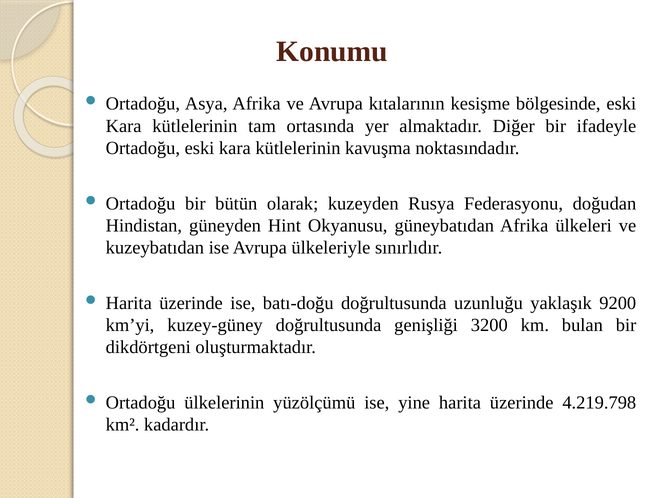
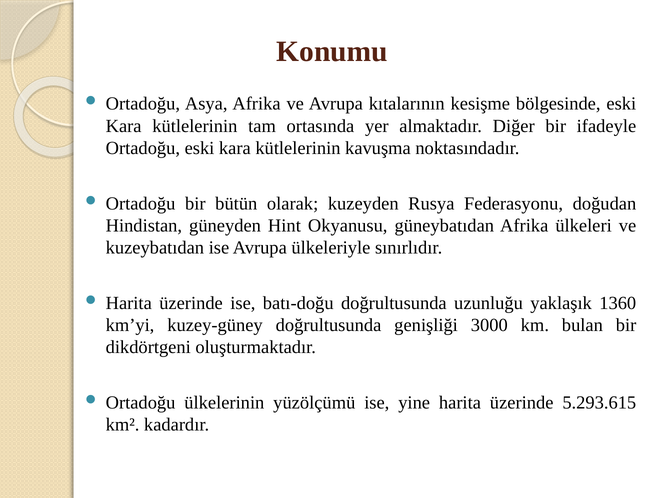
9200: 9200 -> 1360 (618, 303)
3200: 3200 -> 3000 (489, 325)
4.219.798: 4.219.798 -> 5.293.615 (599, 403)
